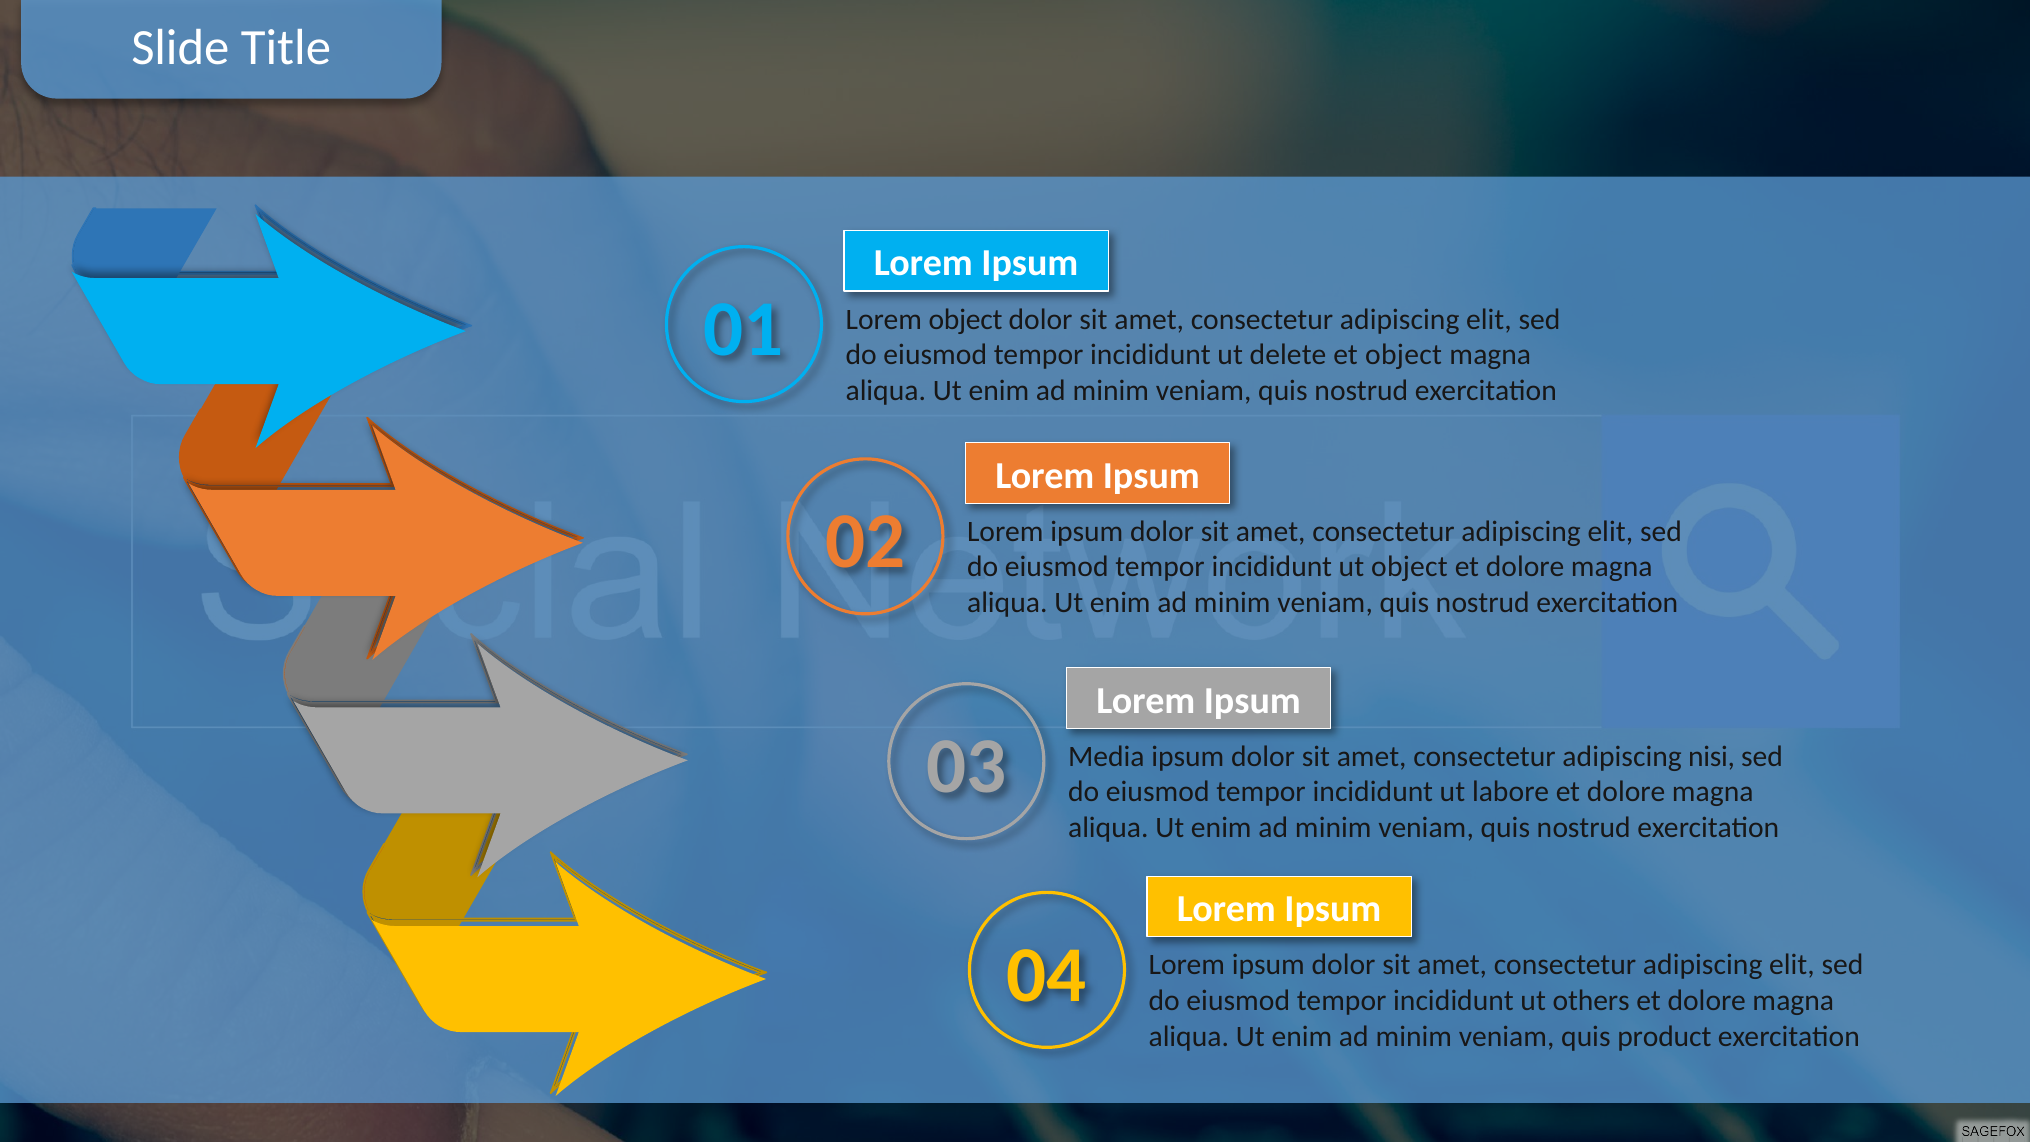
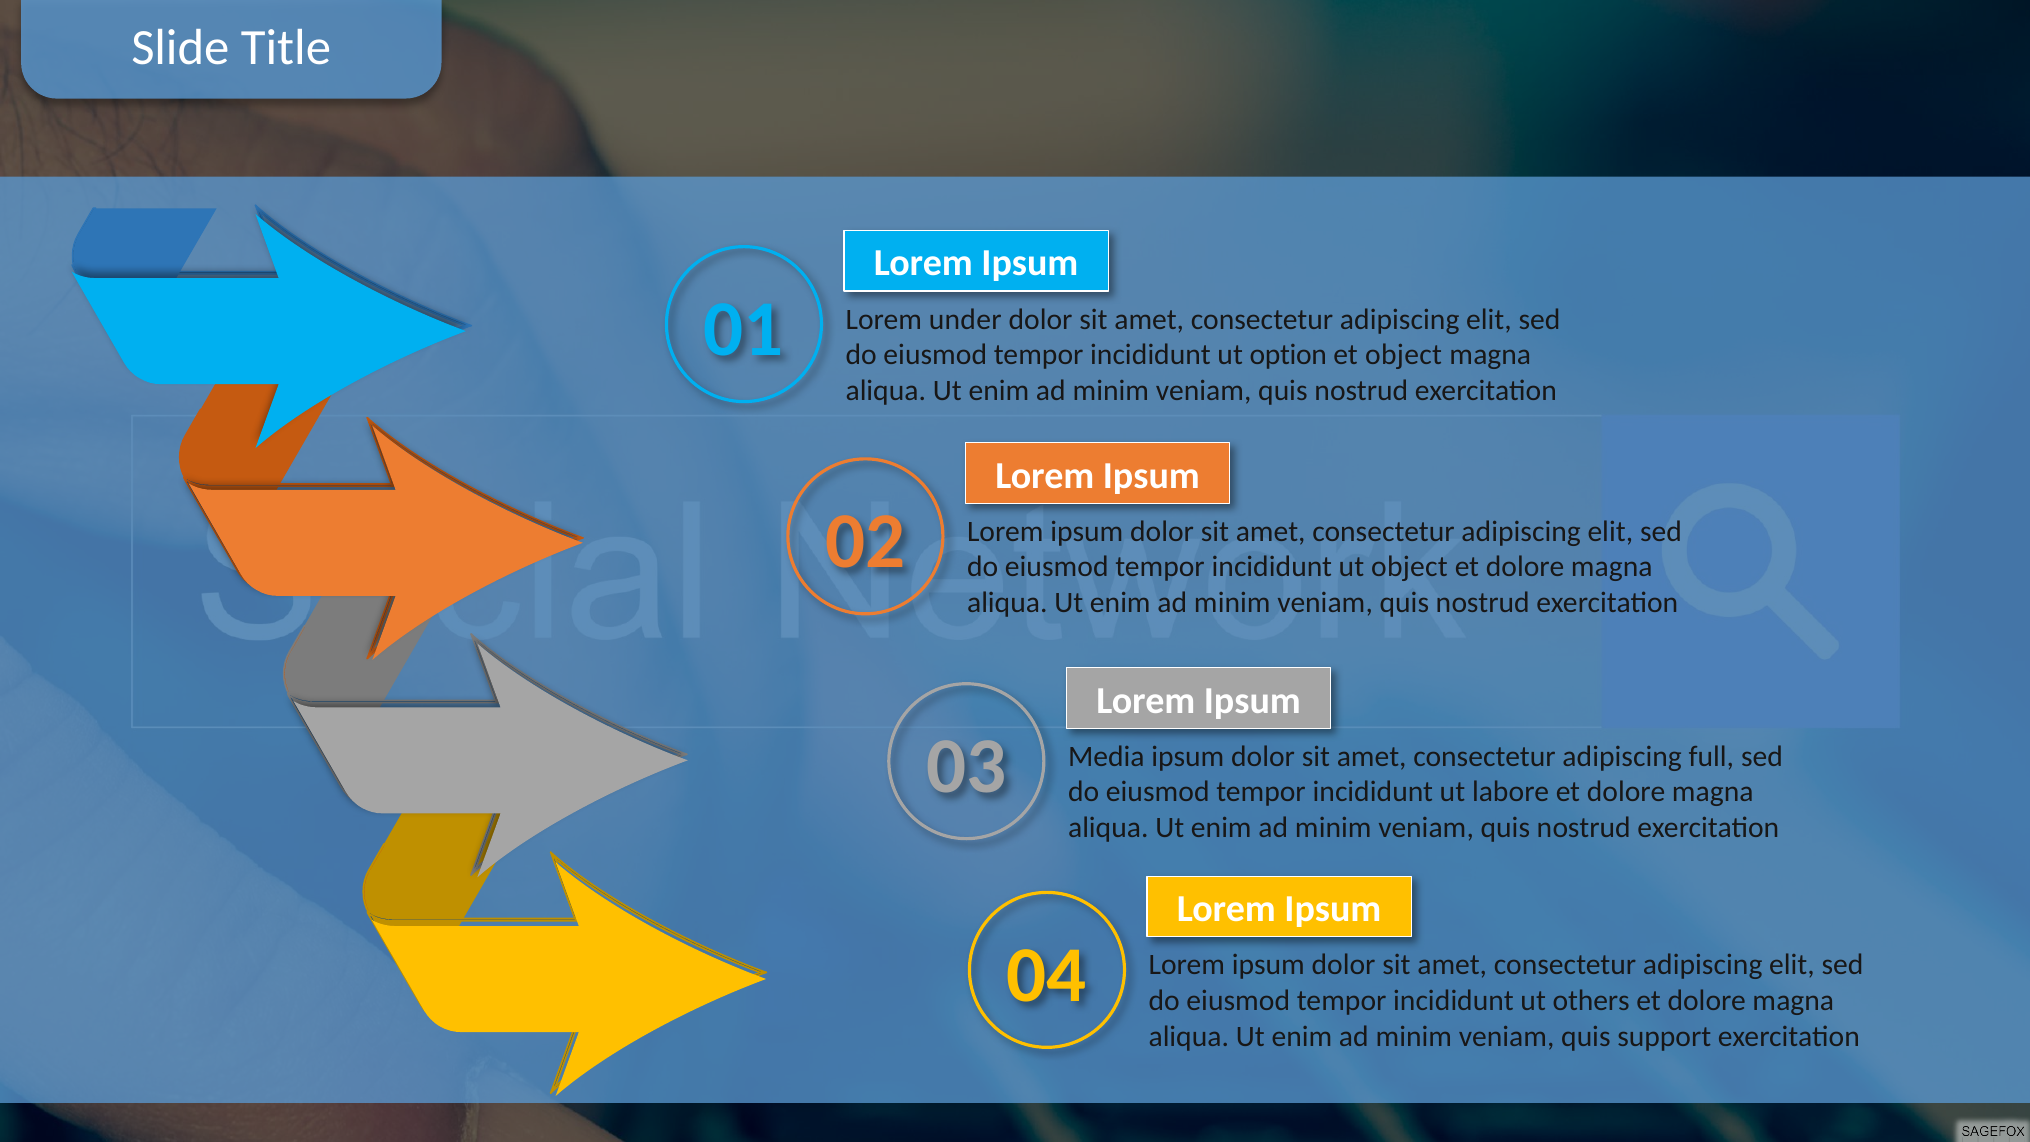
Lorem object: object -> under (965, 319)
delete: delete -> option (1288, 355)
nisi: nisi -> full (1711, 756)
product: product -> support (1664, 1036)
